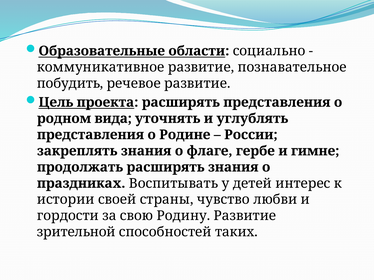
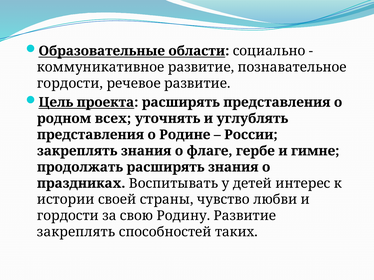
побудить: побудить -> гордости (70, 84)
вида: вида -> всех (113, 119)
зрительной: зрительной -> закреплять (76, 232)
